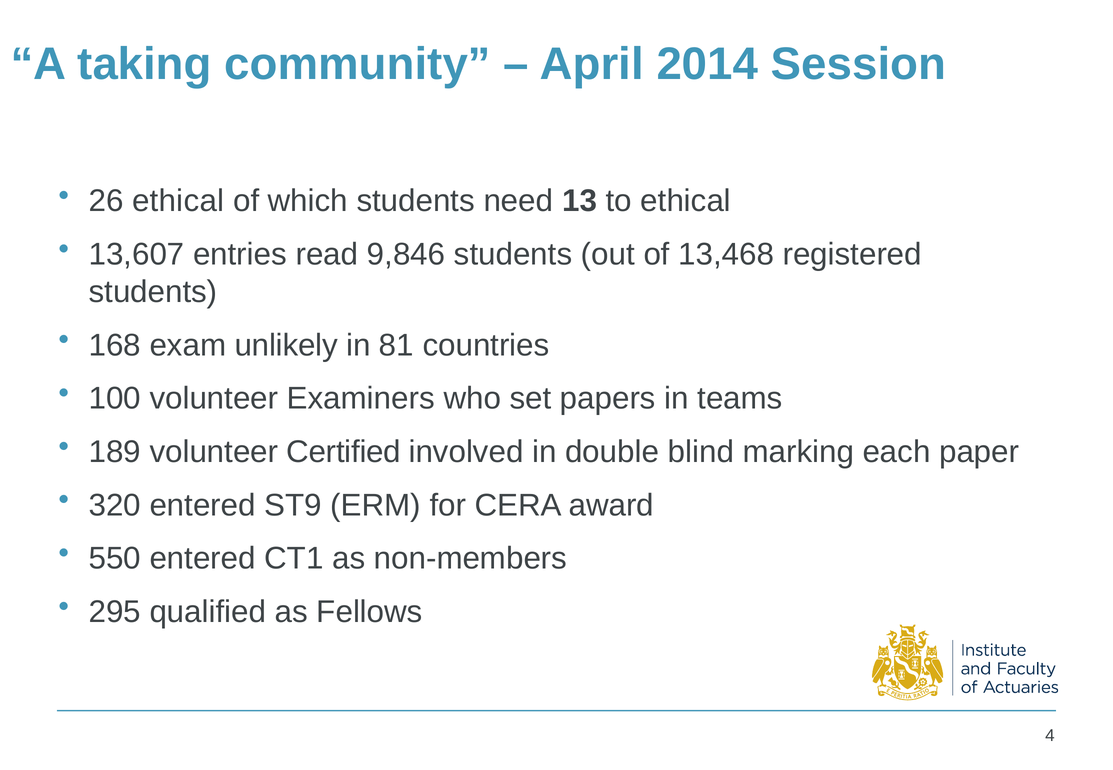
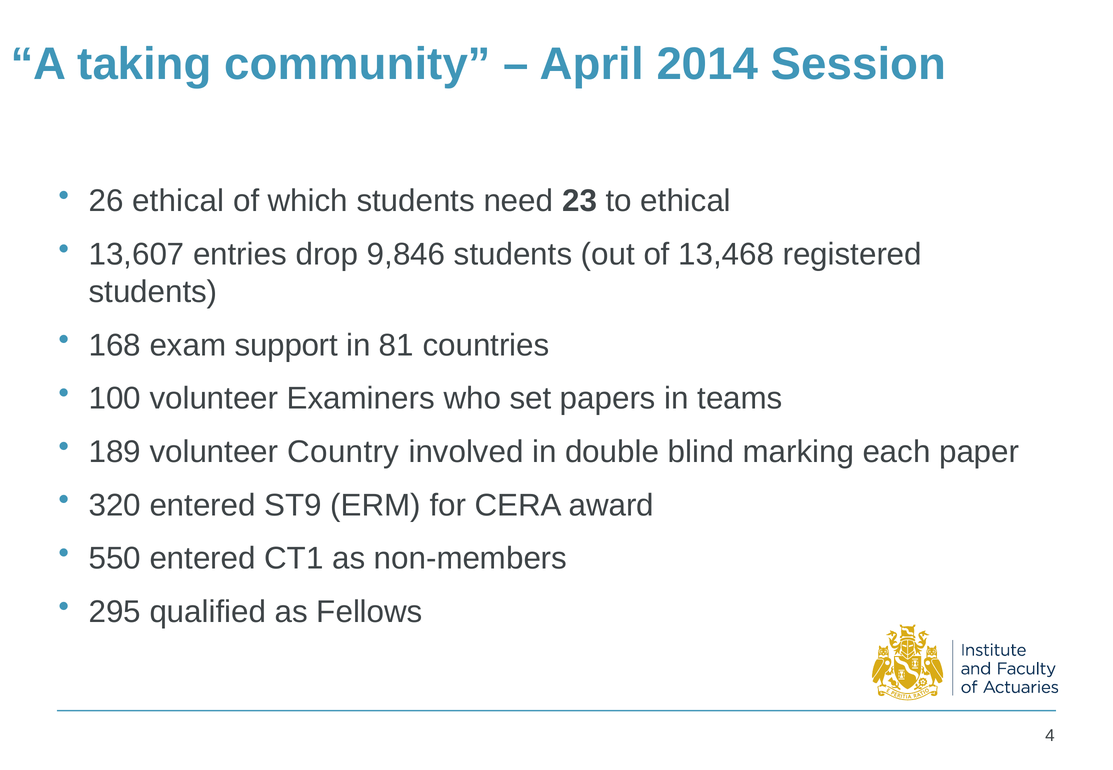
13: 13 -> 23 (580, 201)
read: read -> drop (327, 254)
unlikely: unlikely -> support (286, 346)
Certified: Certified -> Country (343, 452)
